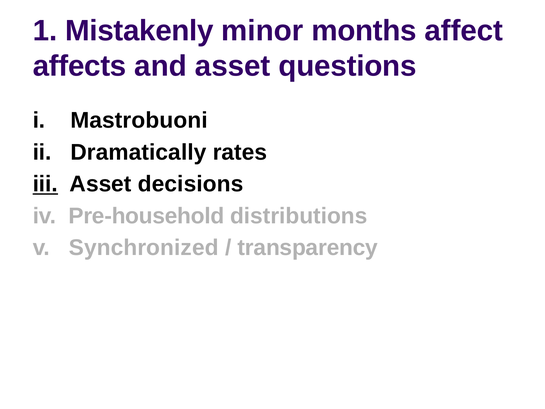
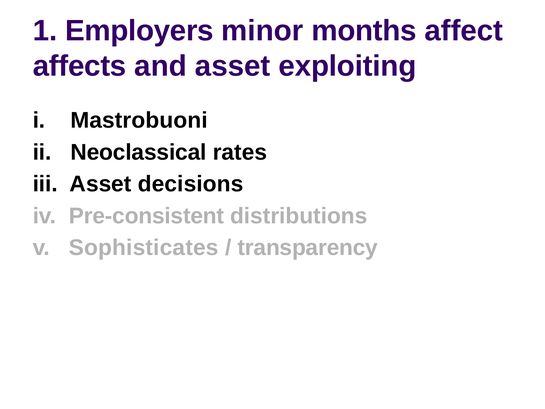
Mistakenly: Mistakenly -> Employers (139, 31)
questions: questions -> exploiting (347, 66)
Dramatically: Dramatically -> Neoclassical (139, 152)
iii underline: present -> none (45, 184)
Pre-household: Pre-household -> Pre-consistent (146, 216)
Synchronized: Synchronized -> Sophisticates (144, 248)
